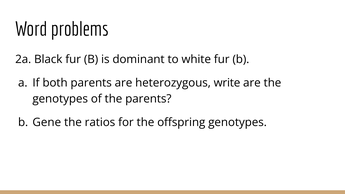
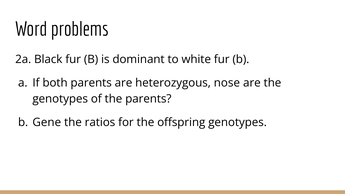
write: write -> nose (227, 83)
